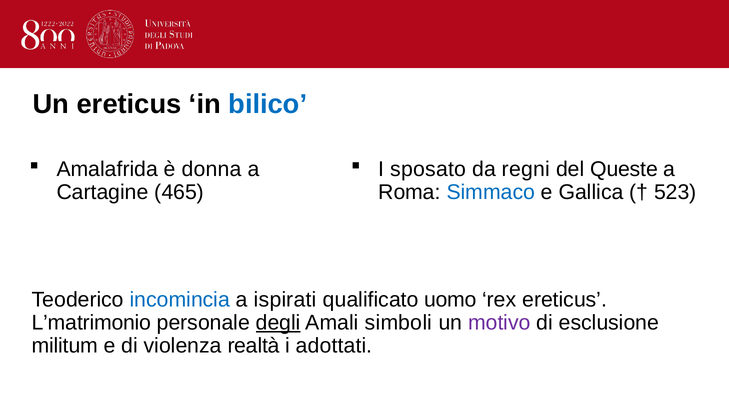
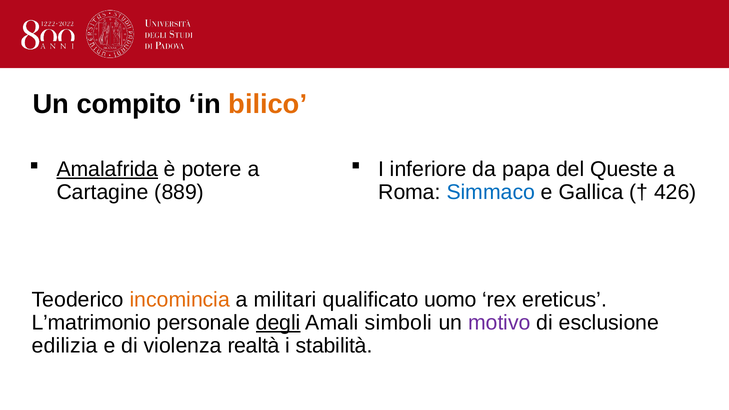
Un ereticus: ereticus -> compito (129, 104)
bilico colour: blue -> orange (268, 104)
Amalafrida underline: none -> present (107, 169)
donna: donna -> potere (212, 169)
sposato: sposato -> inferiore (428, 169)
regni: regni -> papa (526, 169)
465: 465 -> 889 (179, 192)
523: 523 -> 426 (675, 192)
incomincia colour: blue -> orange (180, 300)
ispirati: ispirati -> militari (285, 300)
militum: militum -> edilizia (65, 346)
adottati: adottati -> stabilità (334, 346)
